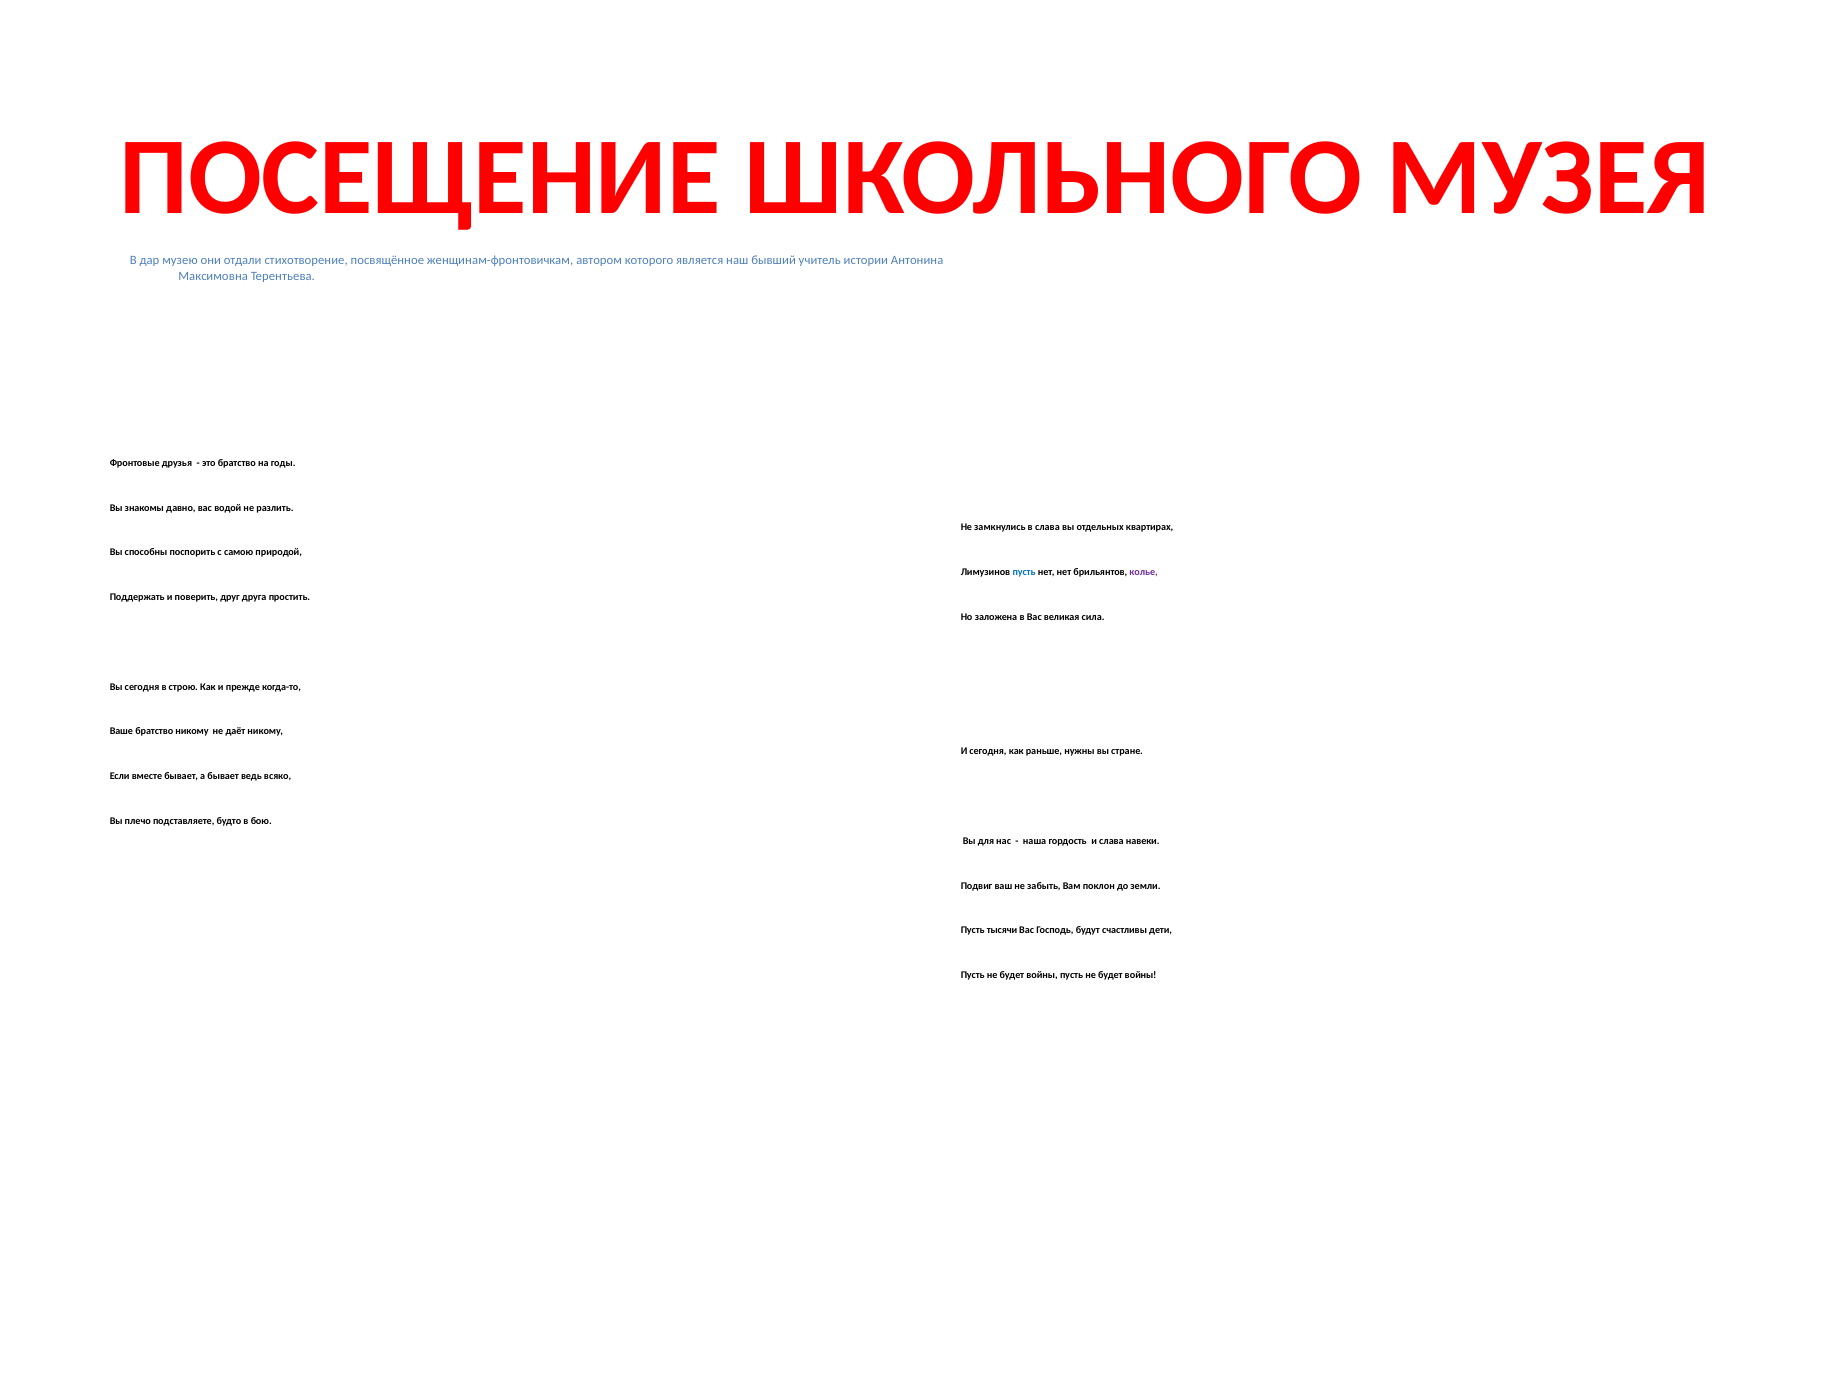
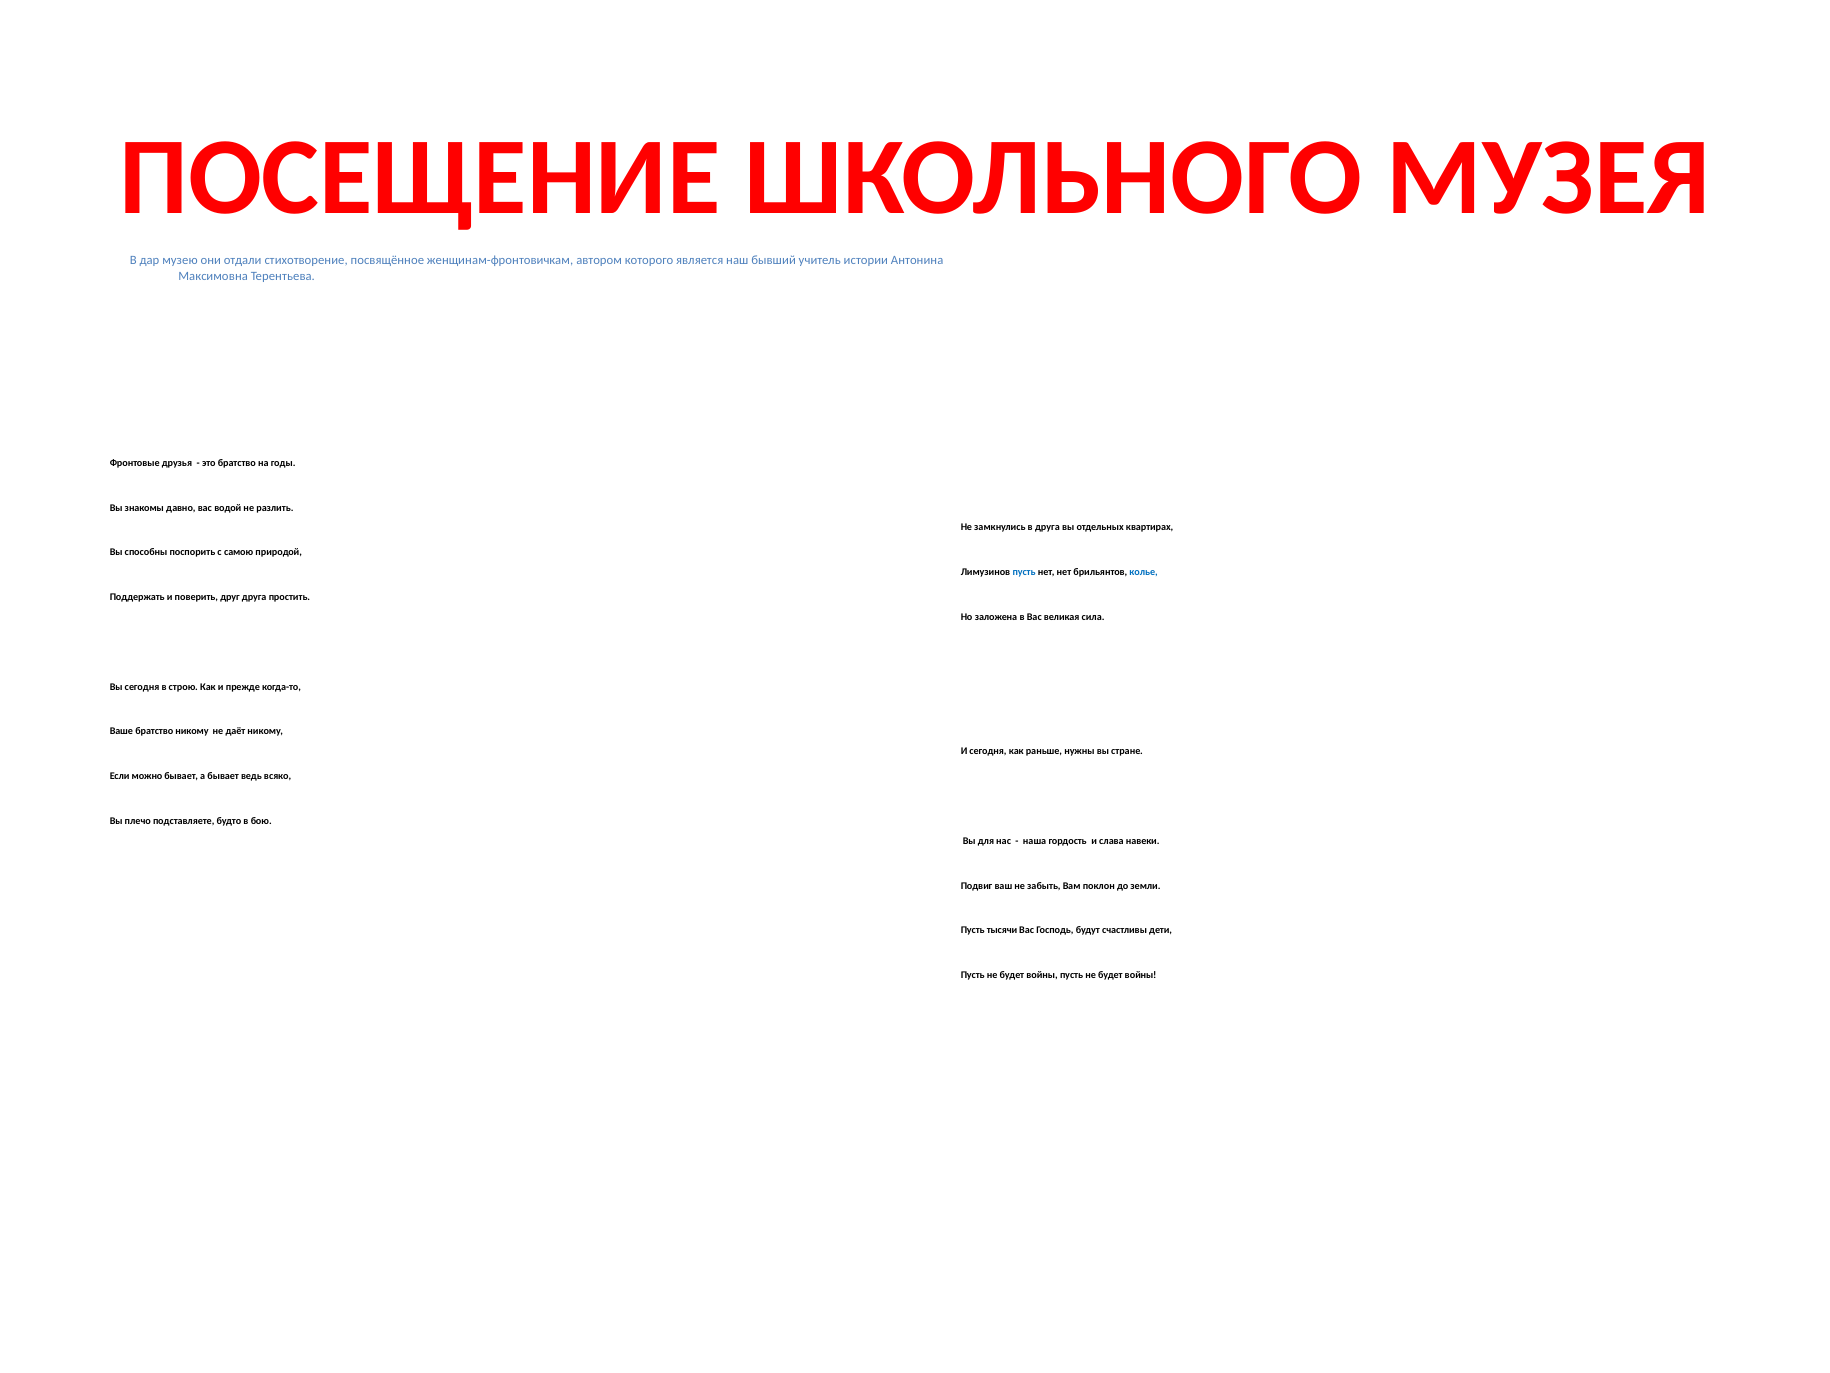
в слава: слава -> друга (1047, 527)
колье colour: purple -> blue (1144, 572)
вместе: вместе -> можно (147, 776)
